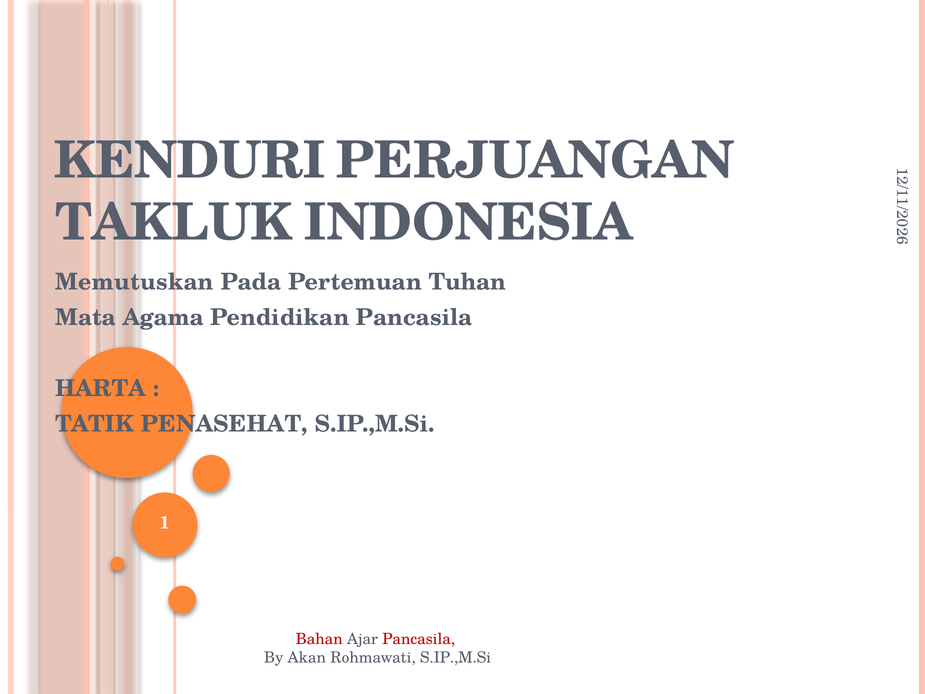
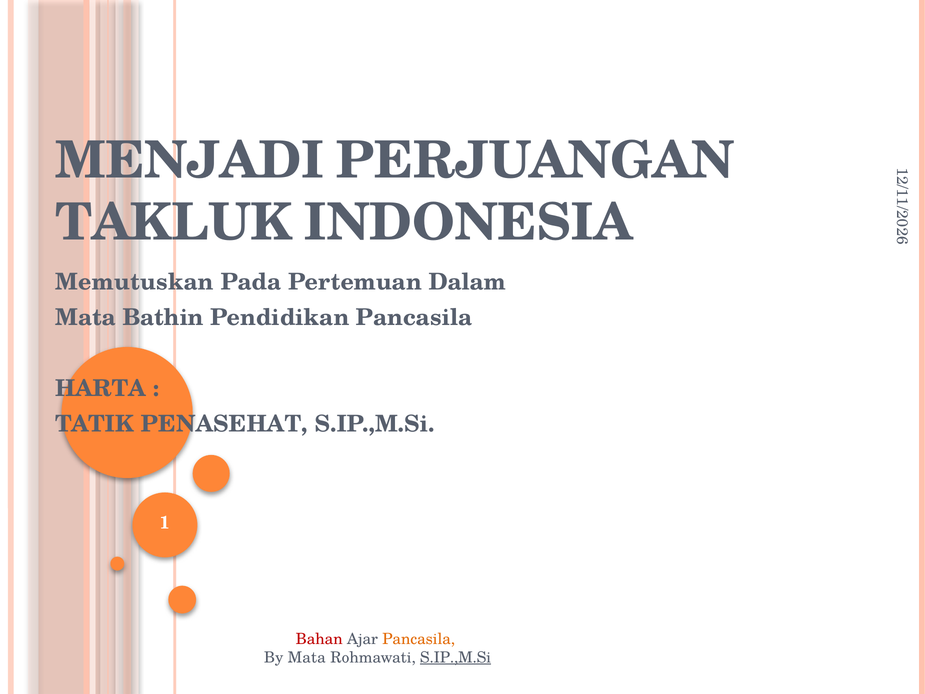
KENDURI: KENDURI -> MENJADI (190, 161)
Tuhan: Tuhan -> Dalam (467, 282)
Agama: Agama -> Bathin (163, 318)
Pancasila colour: red -> orange (419, 639)
By Akan: Akan -> Mata (307, 657)
S.IP.,M.Si underline: none -> present (456, 657)
